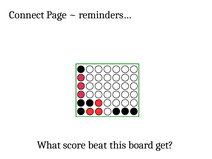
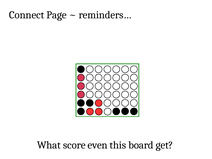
beat: beat -> even (98, 145)
